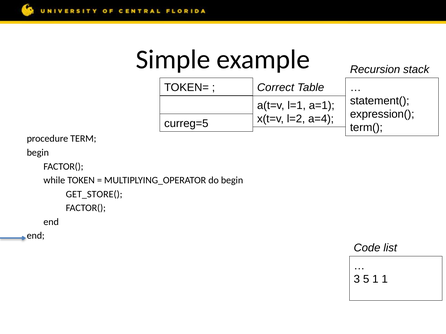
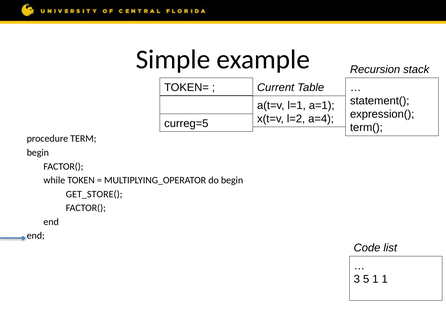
Correct: Correct -> Current (276, 88)
